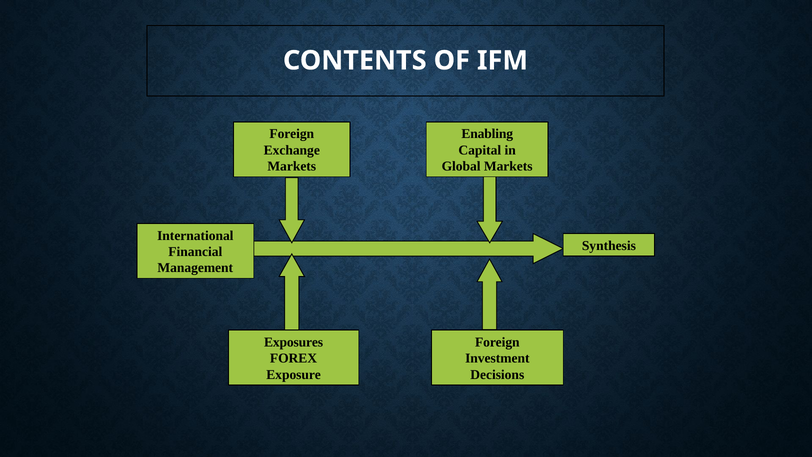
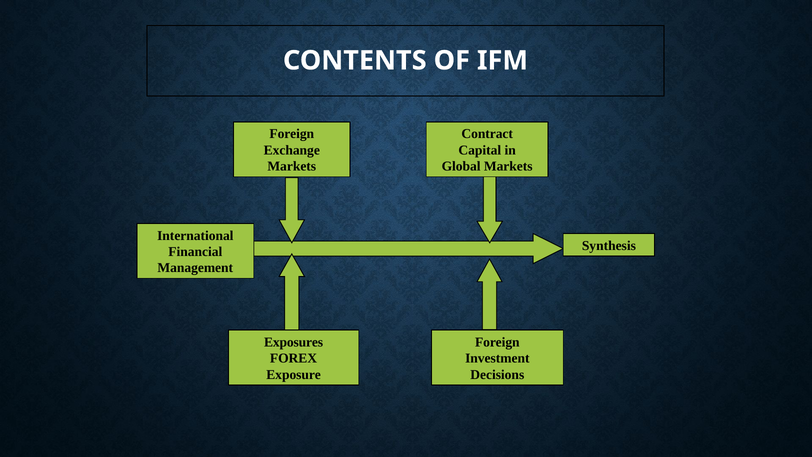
Enabling: Enabling -> Contract (487, 134)
